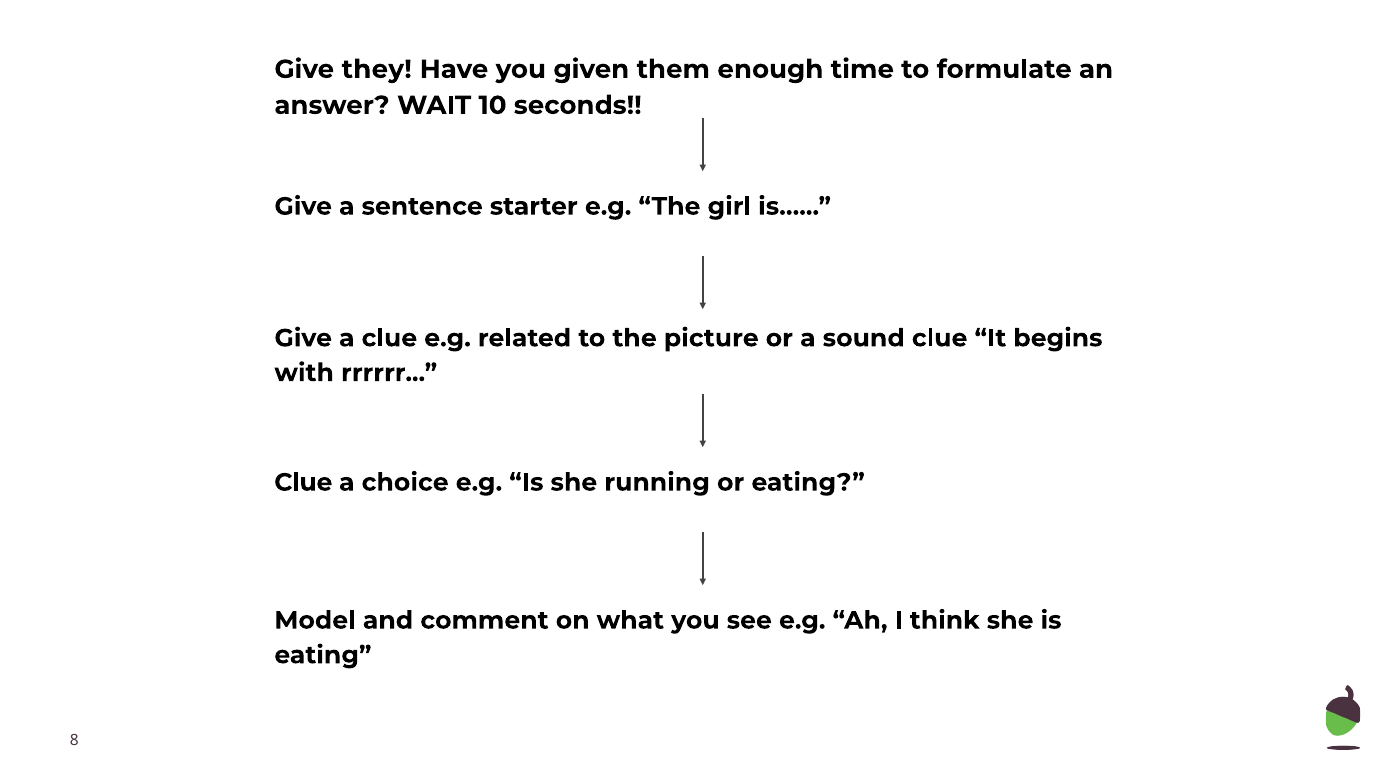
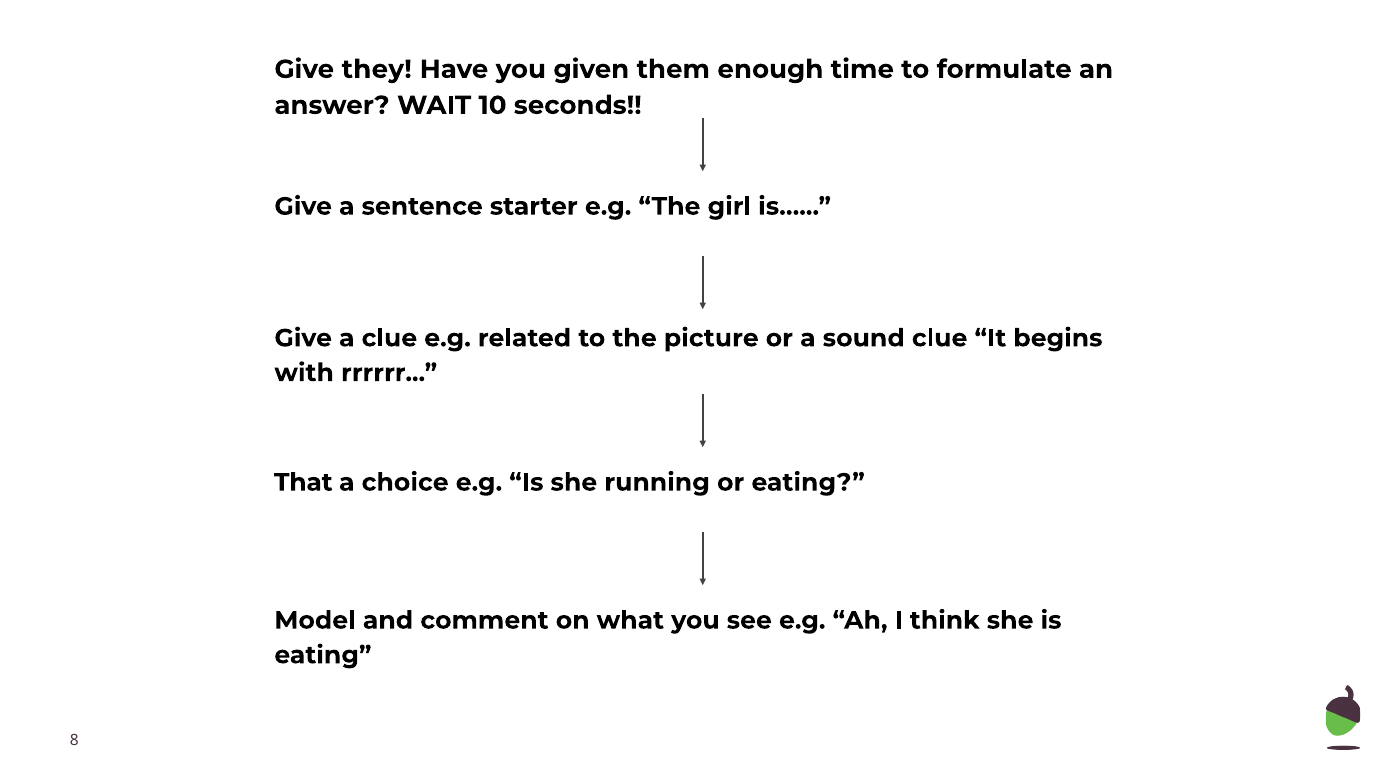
Clue: Clue -> That (303, 483)
